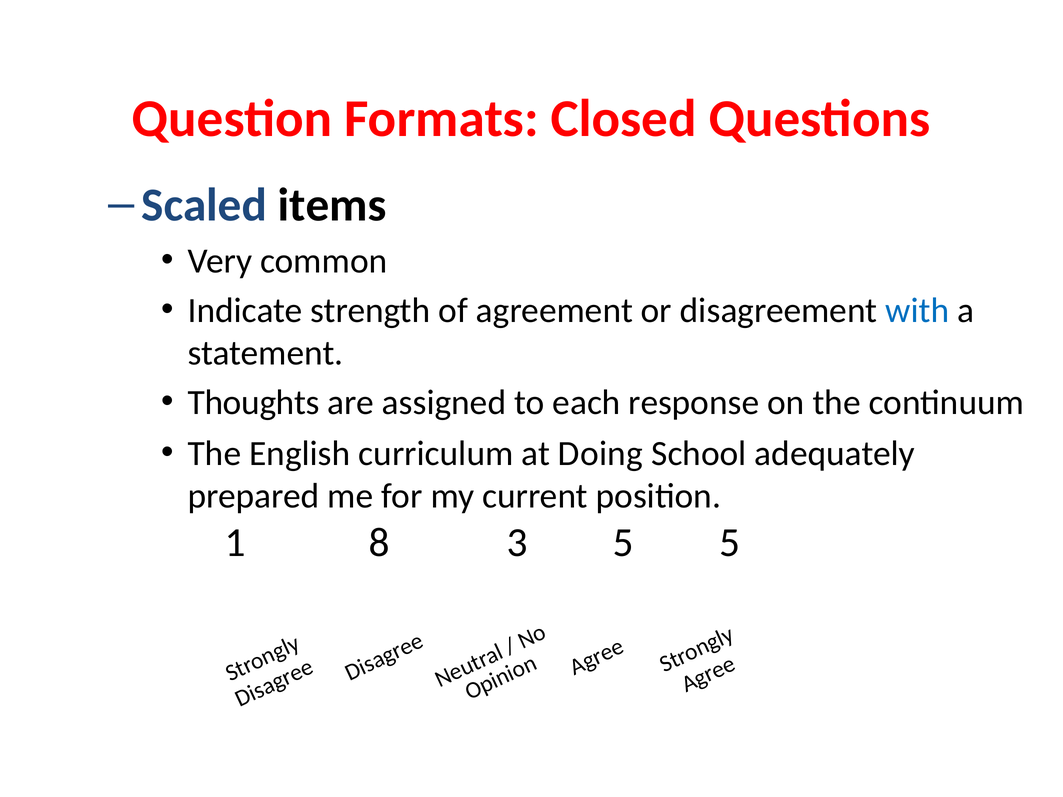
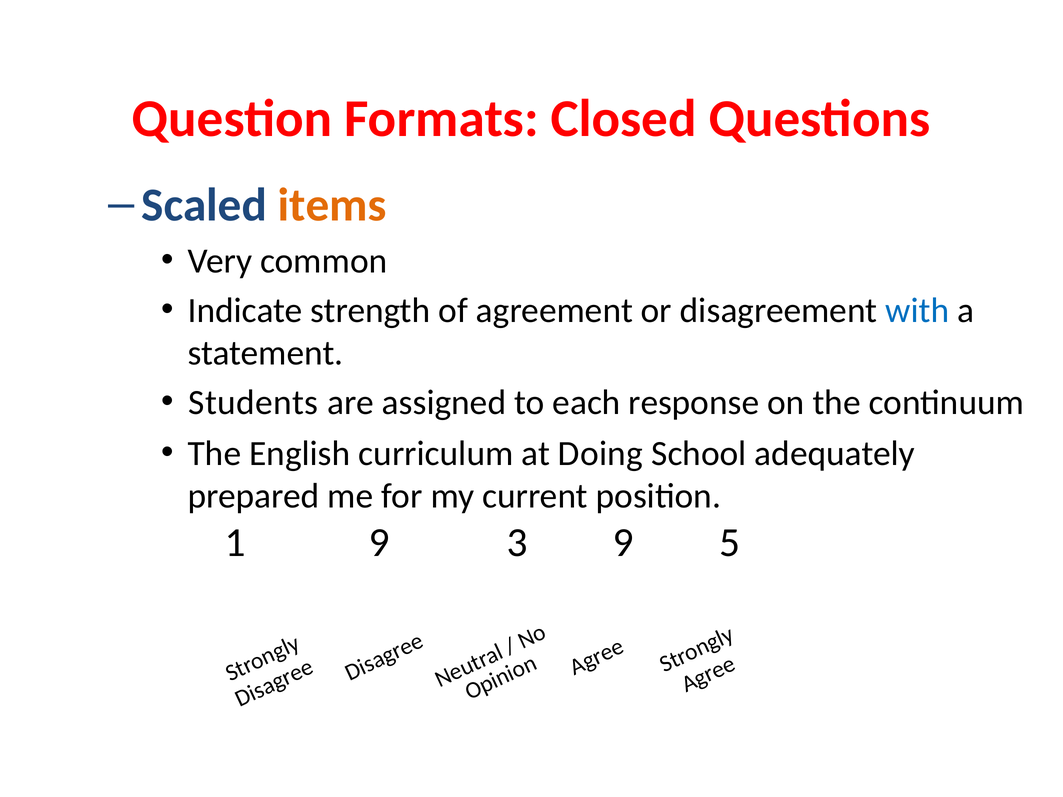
items colour: black -> orange (332, 205)
Thoughts: Thoughts -> Students (253, 403)
1 8: 8 -> 9 (379, 543)
3 5: 5 -> 9 (623, 543)
